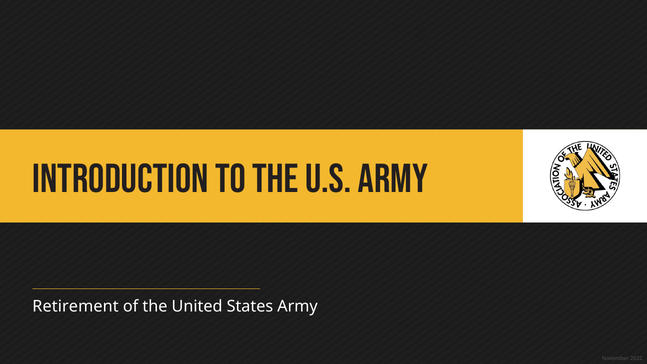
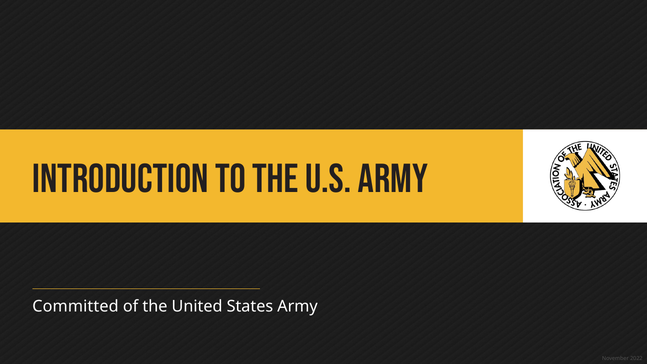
Retirement: Retirement -> Committed (75, 306)
